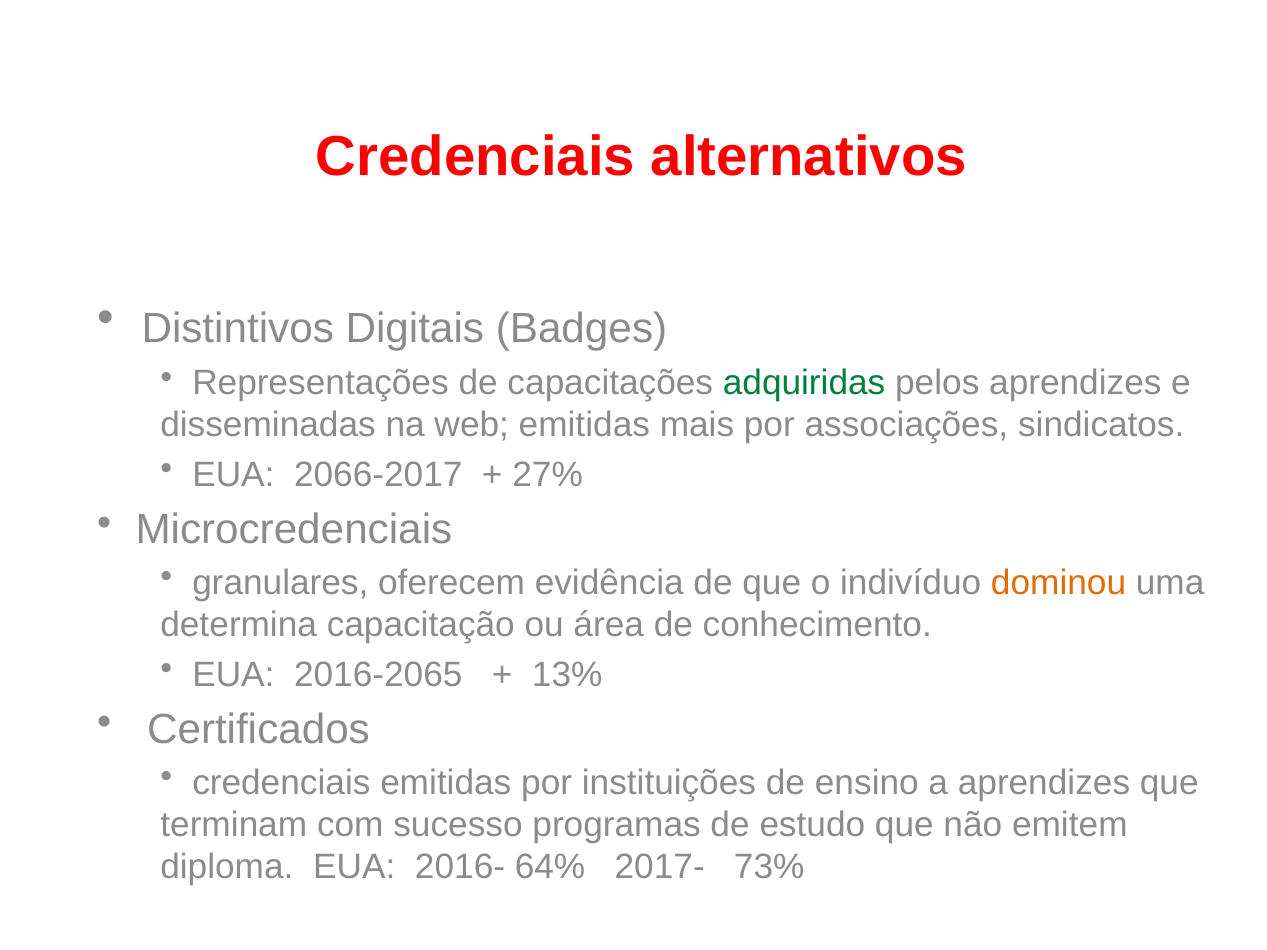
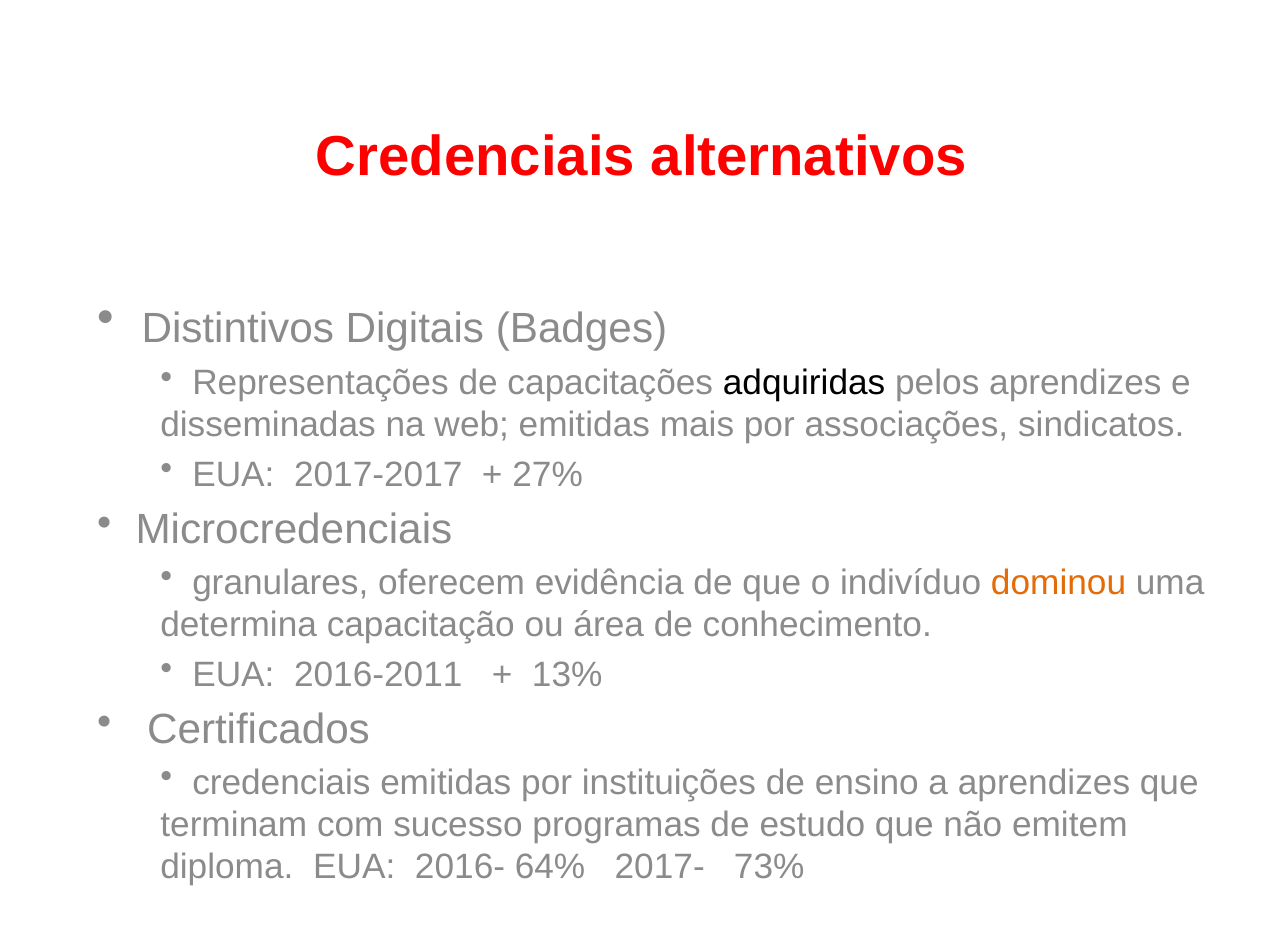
adquiridas colour: green -> black (804, 383)
2066-2017: 2066-2017 -> 2017-2017 (378, 475)
2016-2065: 2016-2065 -> 2016-2011 (378, 675)
